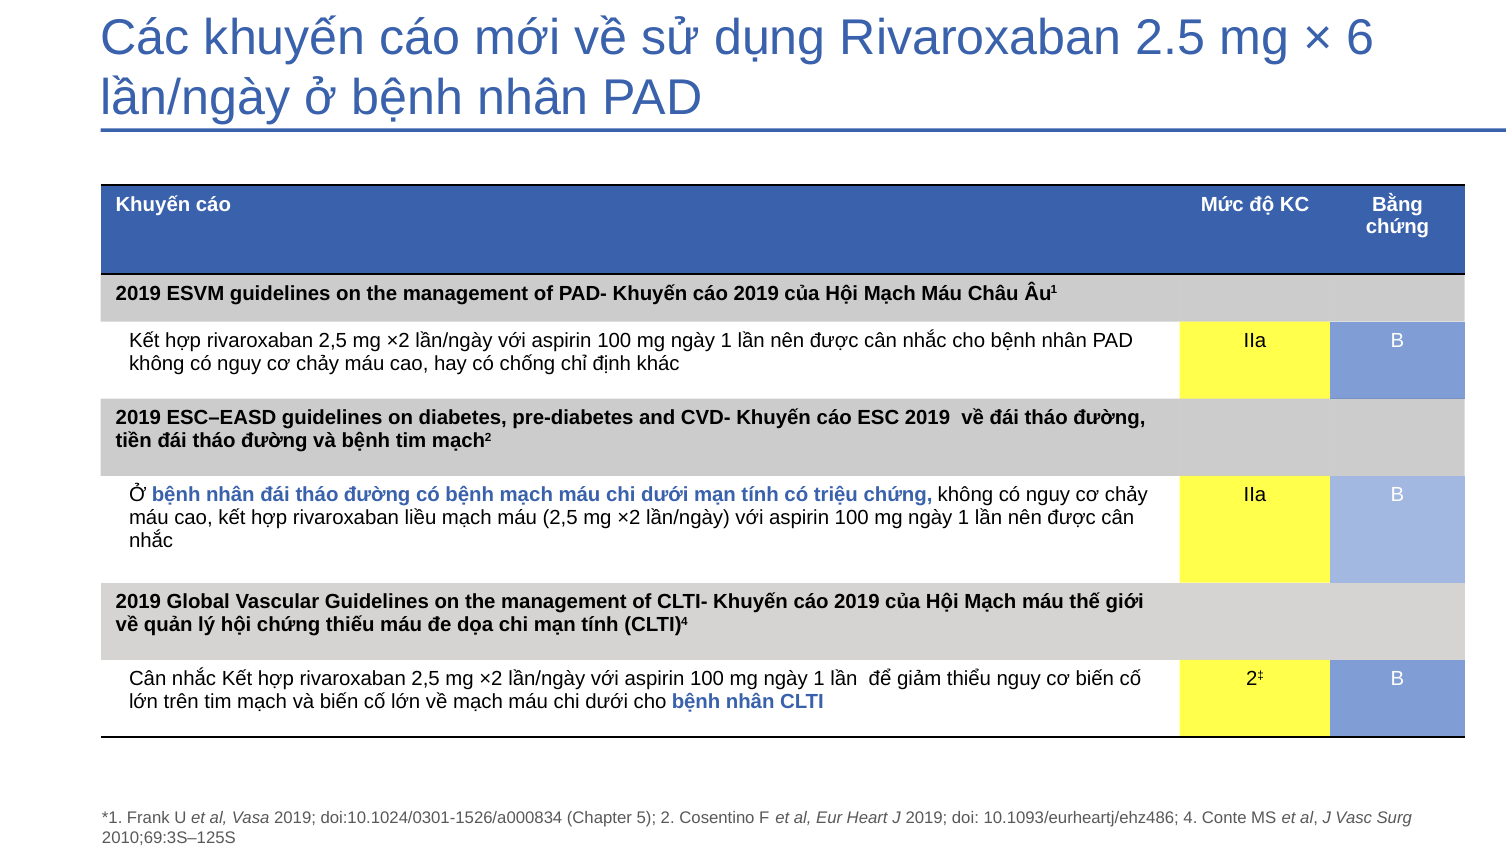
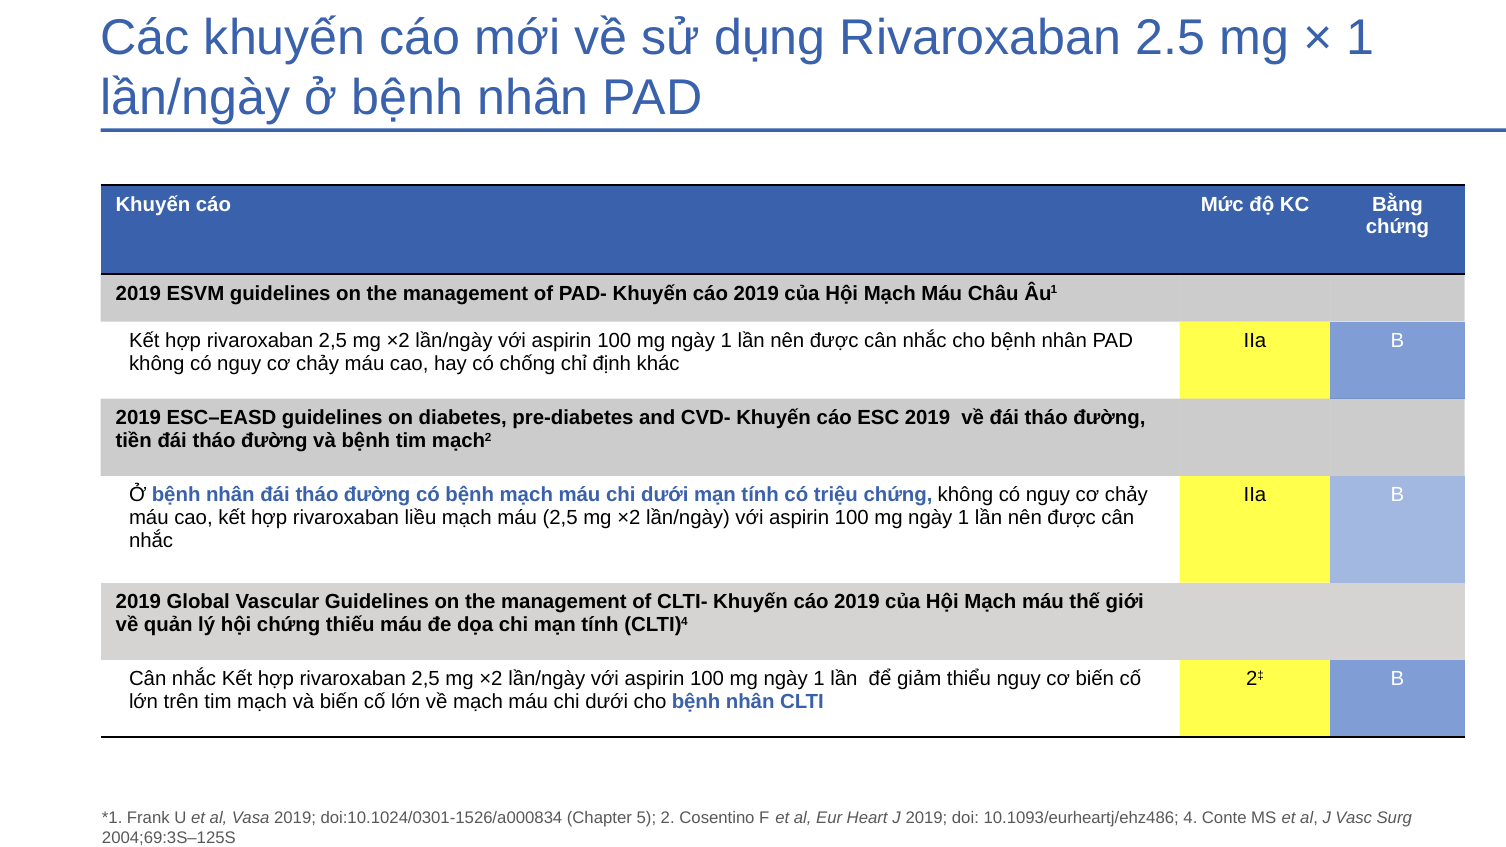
6: 6 -> 1 (1360, 38)
2010;69:3S–125S: 2010;69:3S–125S -> 2004;69:3S–125S (169, 838)
